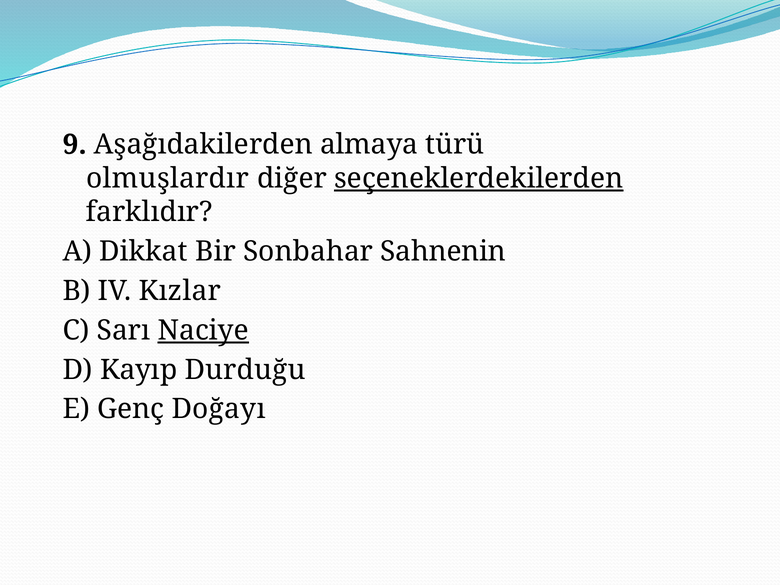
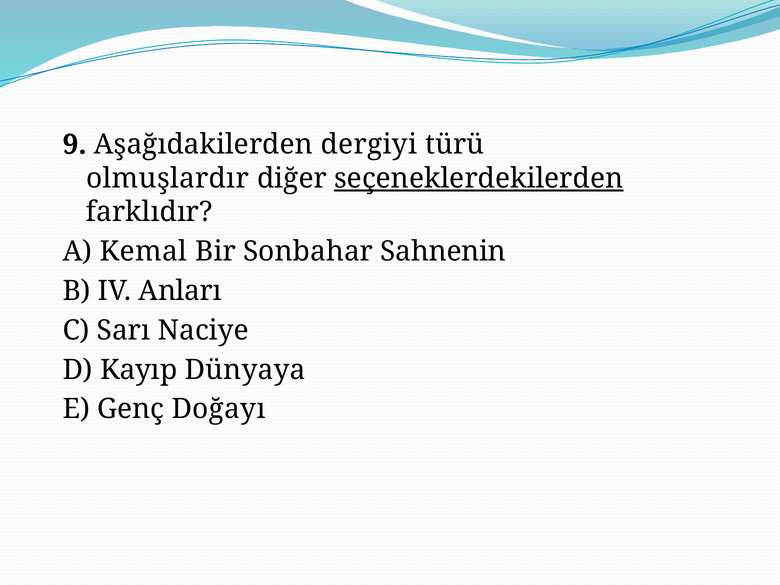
almaya: almaya -> dergiyi (369, 145)
Dikkat: Dikkat -> Kemal (143, 252)
Kızlar: Kızlar -> Anları (180, 291)
Naciye underline: present -> none (203, 330)
Durduğu: Durduğu -> Dünyaya (245, 370)
